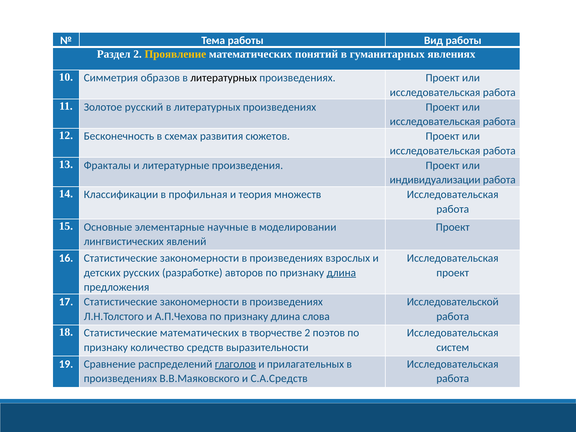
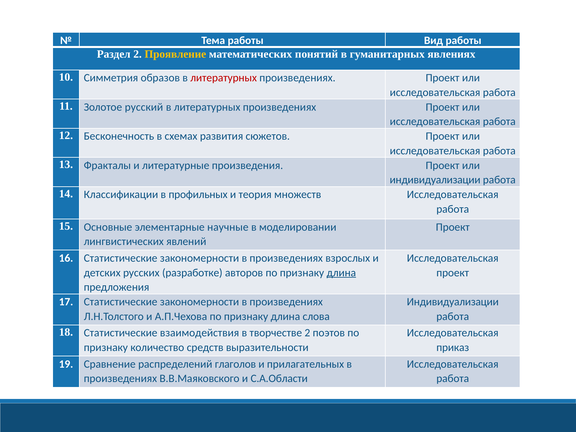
литературных colour: black -> red (224, 78)
профильная: профильная -> профильных (198, 195)
Исследовательской: Исследовательской -> Индивидуализации (453, 302)
Статистические математических: математических -> взаимодействия (200, 333)
систем: систем -> приказ (453, 348)
глаголов underline: present -> none (235, 364)
С.А.Средств: С.А.Средств -> С.А.Области (279, 379)
